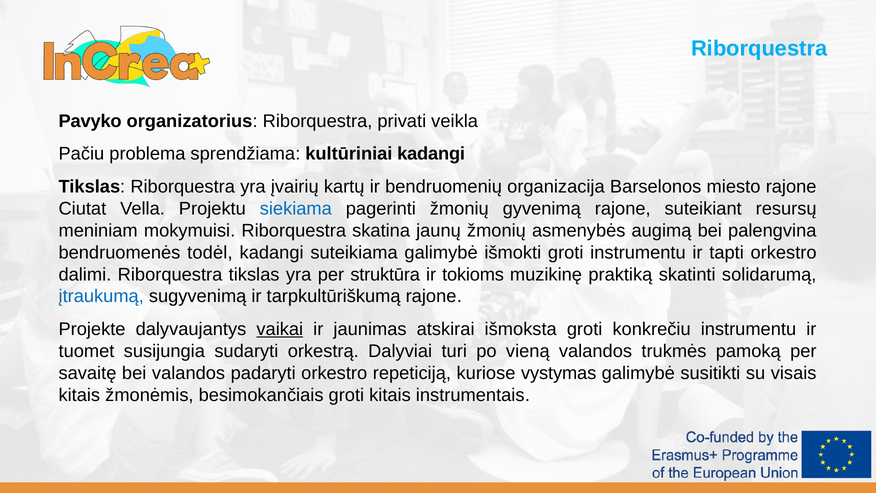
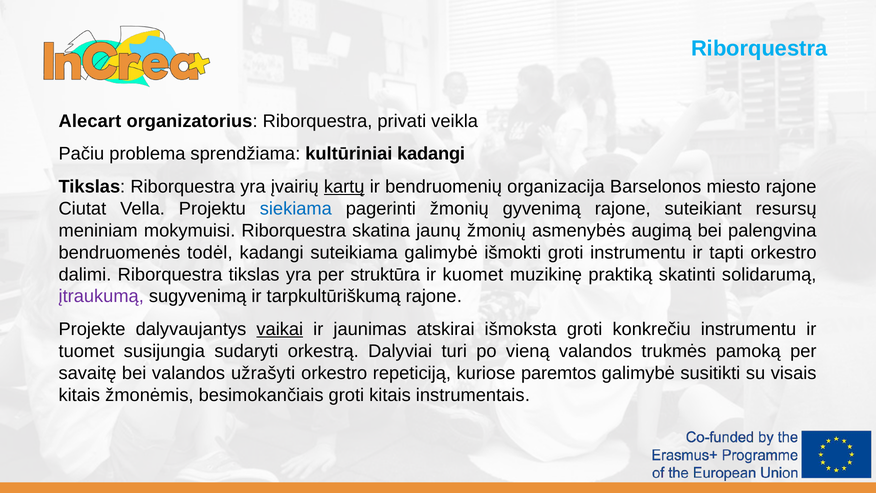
Pavyko: Pavyko -> Alecart (90, 121)
kartų underline: none -> present (344, 187)
tokioms: tokioms -> kuomet (473, 274)
įtraukumą colour: blue -> purple (101, 296)
padaryti: padaryti -> užrašyti (263, 373)
vystymas: vystymas -> paremtos (559, 373)
